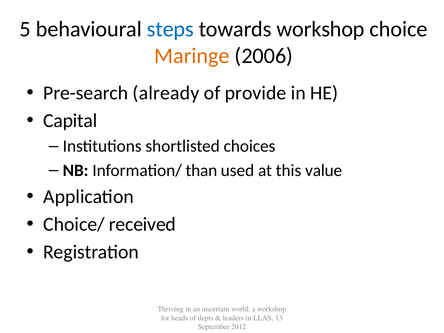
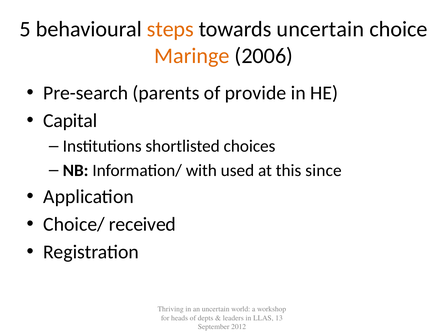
steps colour: blue -> orange (170, 29)
towards workshop: workshop -> uncertain (320, 29)
already: already -> parents (166, 93)
than: than -> with (201, 170)
value: value -> since (323, 170)
